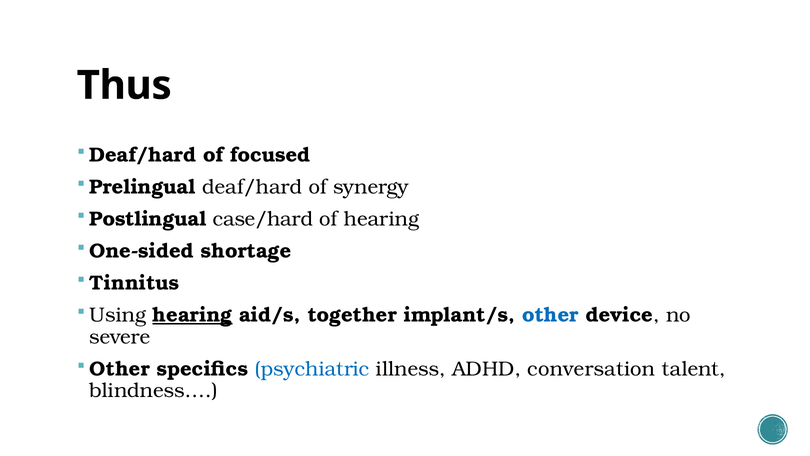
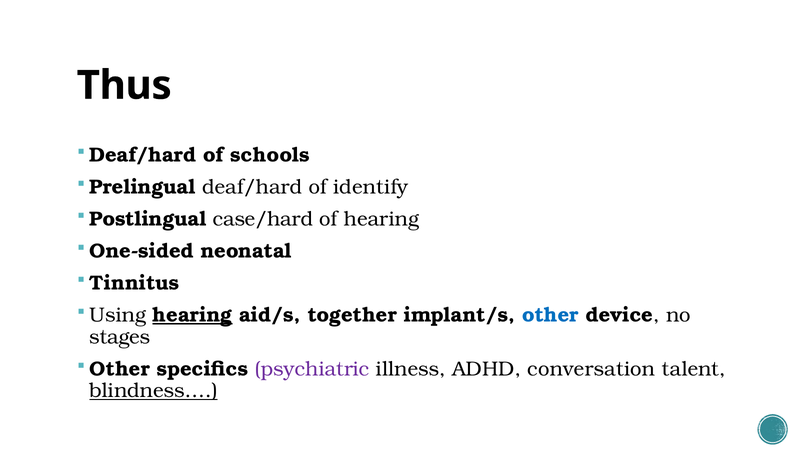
focused: focused -> schools (270, 155)
synergy: synergy -> identify (371, 187)
shortage: shortage -> neonatal (246, 251)
severe: severe -> stages (120, 337)
psychiatric colour: blue -> purple (312, 369)
blindness… underline: none -> present (154, 390)
